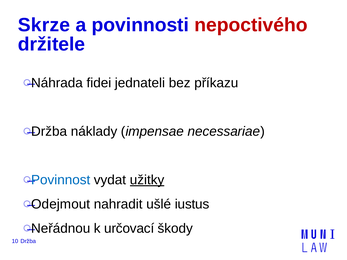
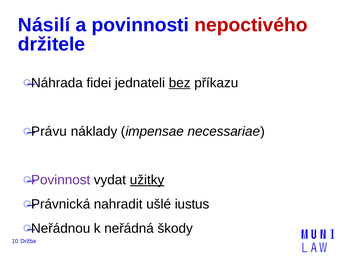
Skrze: Skrze -> Násilí (44, 25)
bez underline: none -> present (180, 83)
Držba: Držba -> Právu (49, 132)
Povinnost colour: blue -> purple (61, 180)
Odejmout: Odejmout -> Právnická (61, 204)
určovací: určovací -> neřádná (129, 229)
